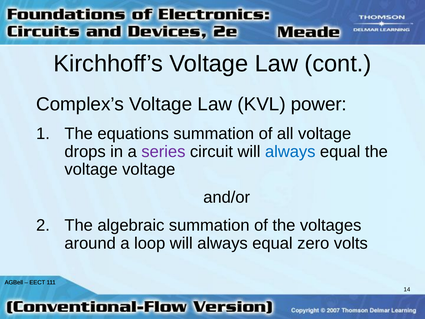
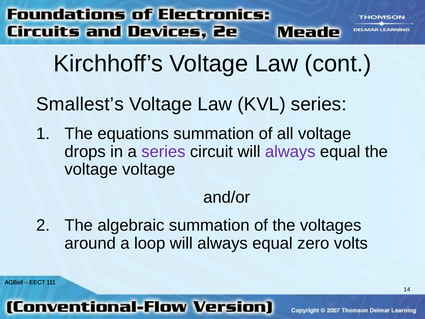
Complex’s: Complex’s -> Smallest’s (80, 104)
KVL power: power -> series (319, 104)
always colour: blue -> purple (290, 151)
